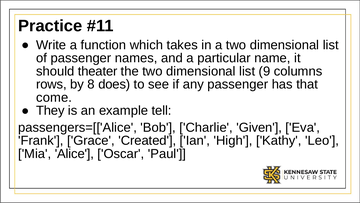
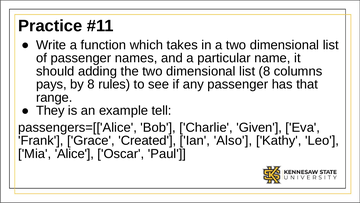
theater: theater -> adding (98, 71)
list 9: 9 -> 8 (265, 71)
rows: rows -> pays (51, 84)
does: does -> rules (114, 84)
come: come -> range (54, 97)
High: High -> Also (233, 140)
